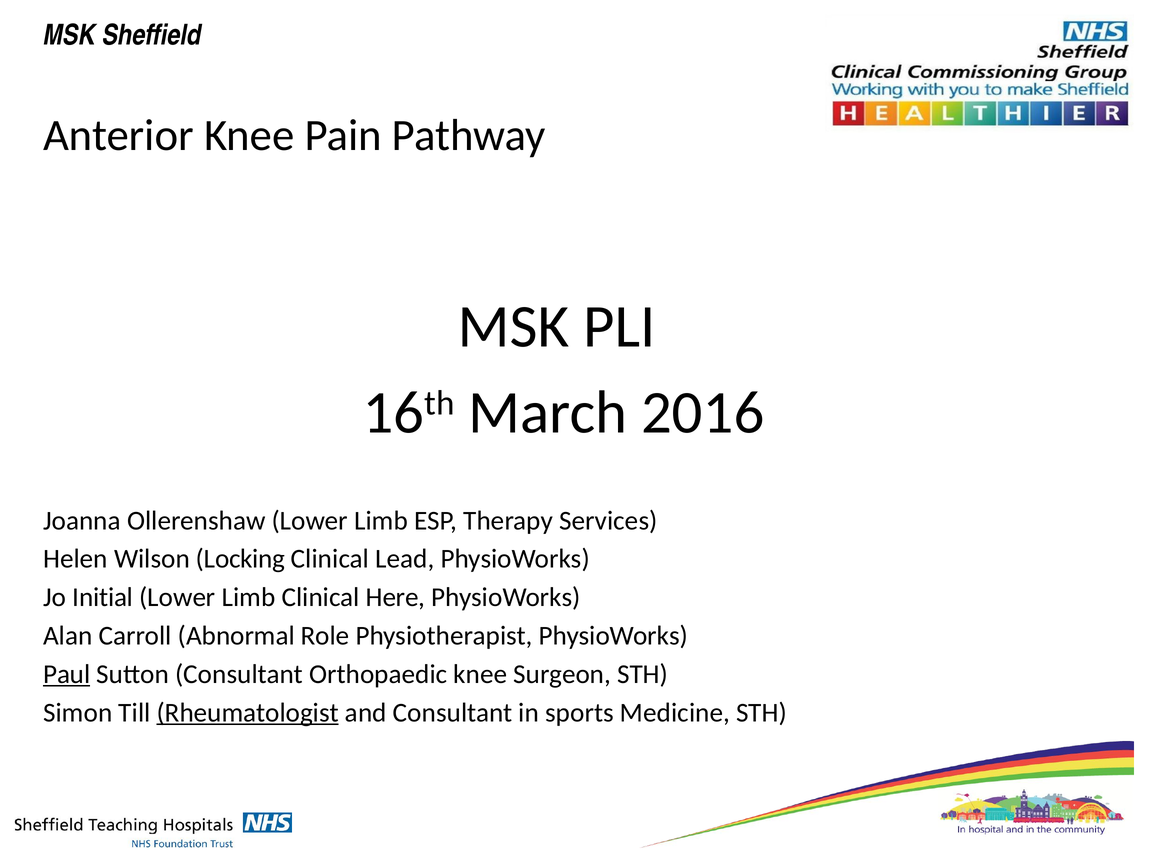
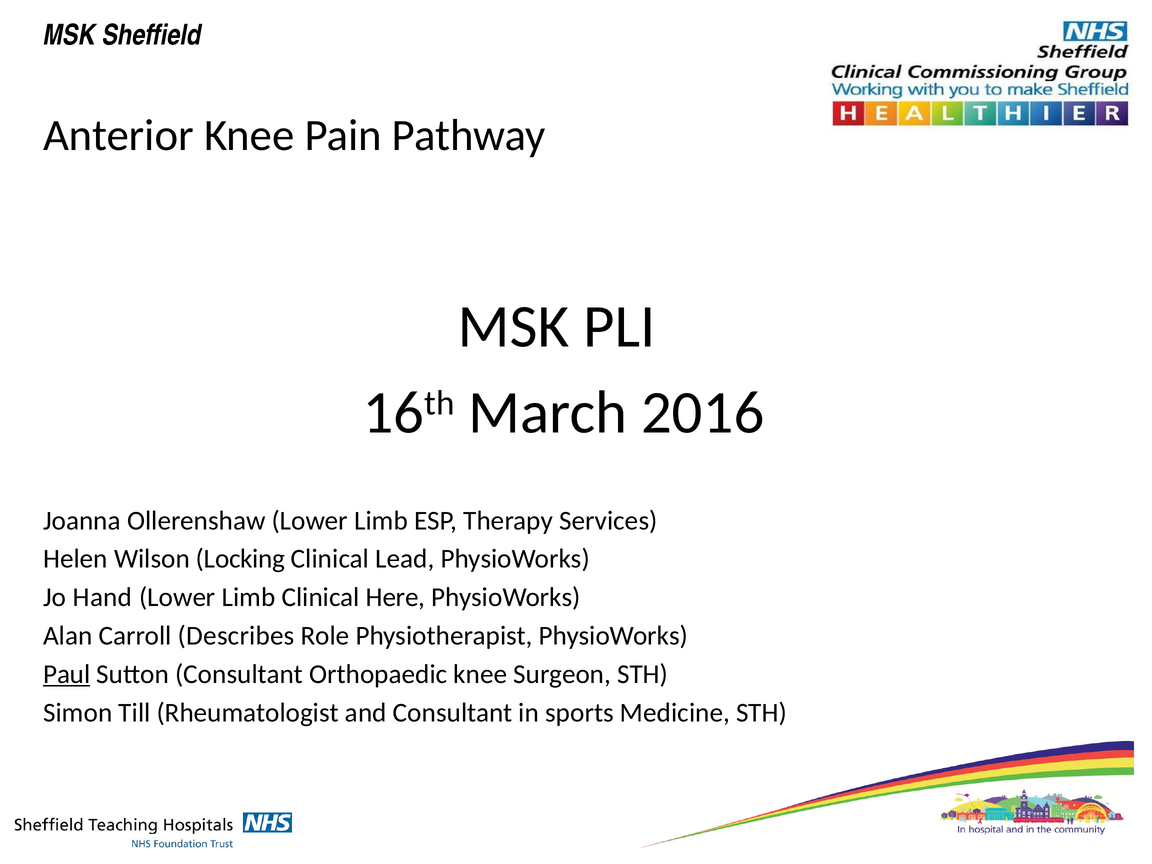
Initial: Initial -> Hand (103, 597)
Abnormal: Abnormal -> Describes (236, 636)
Rheumatologist underline: present -> none (248, 713)
